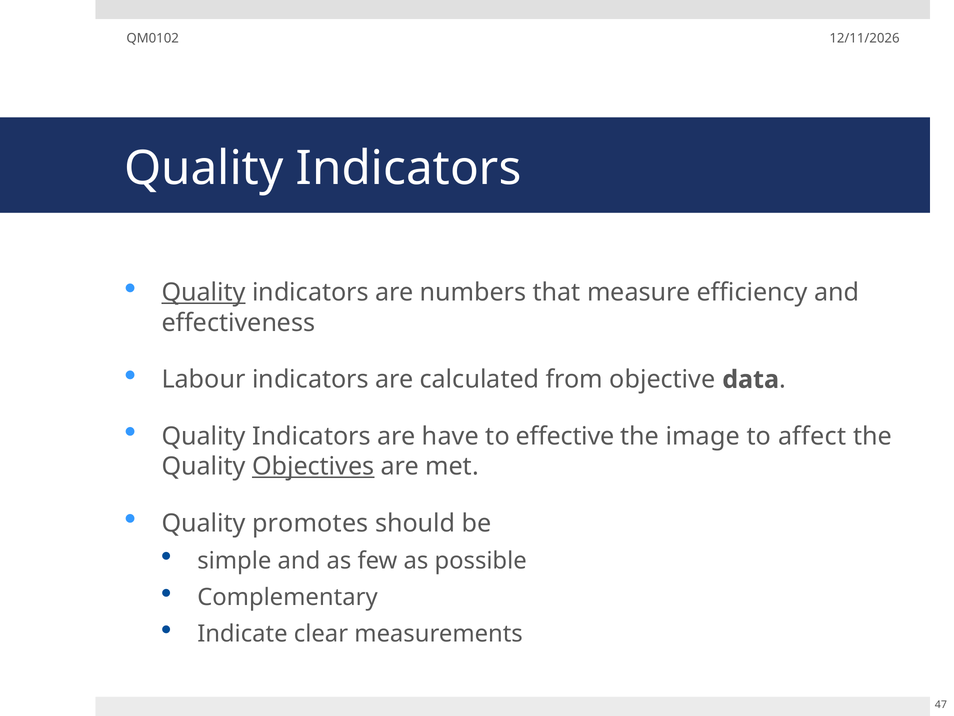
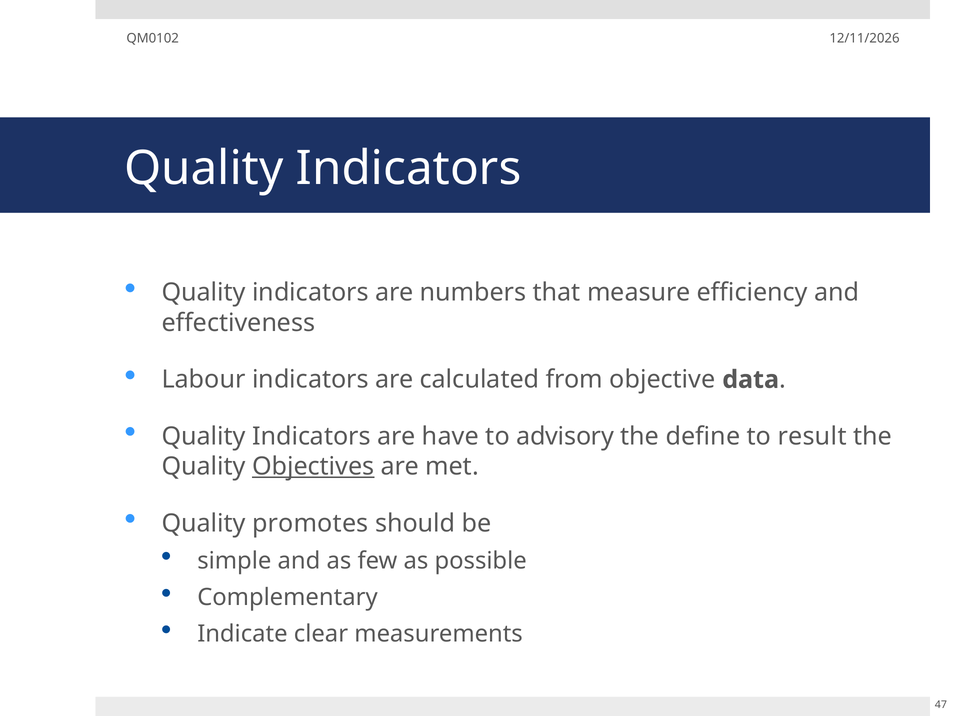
Quality underline: present -> none (204, 292)
effective: effective -> advisory (565, 436)
image: image -> define (703, 436)
affect: affect -> result (812, 436)
